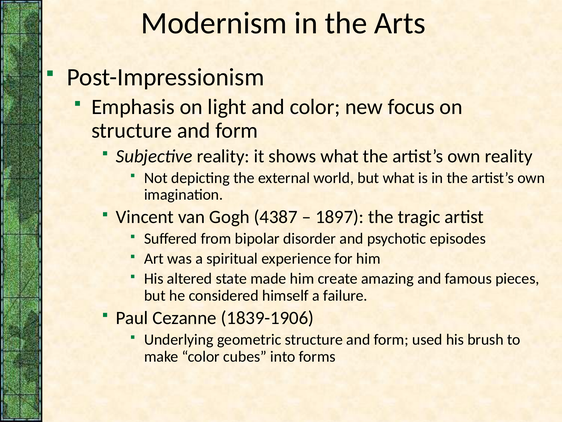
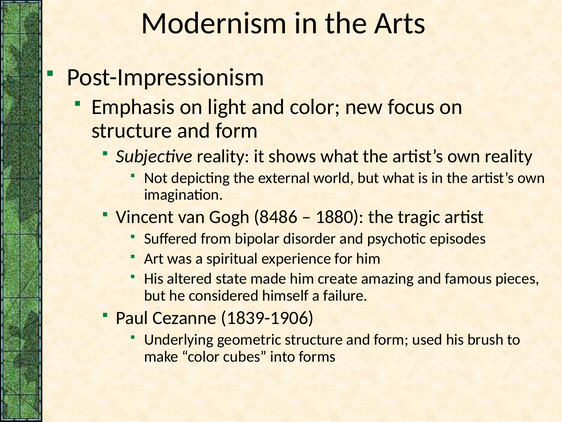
4387: 4387 -> 8486 (276, 217)
1897: 1897 -> 1880 (340, 217)
